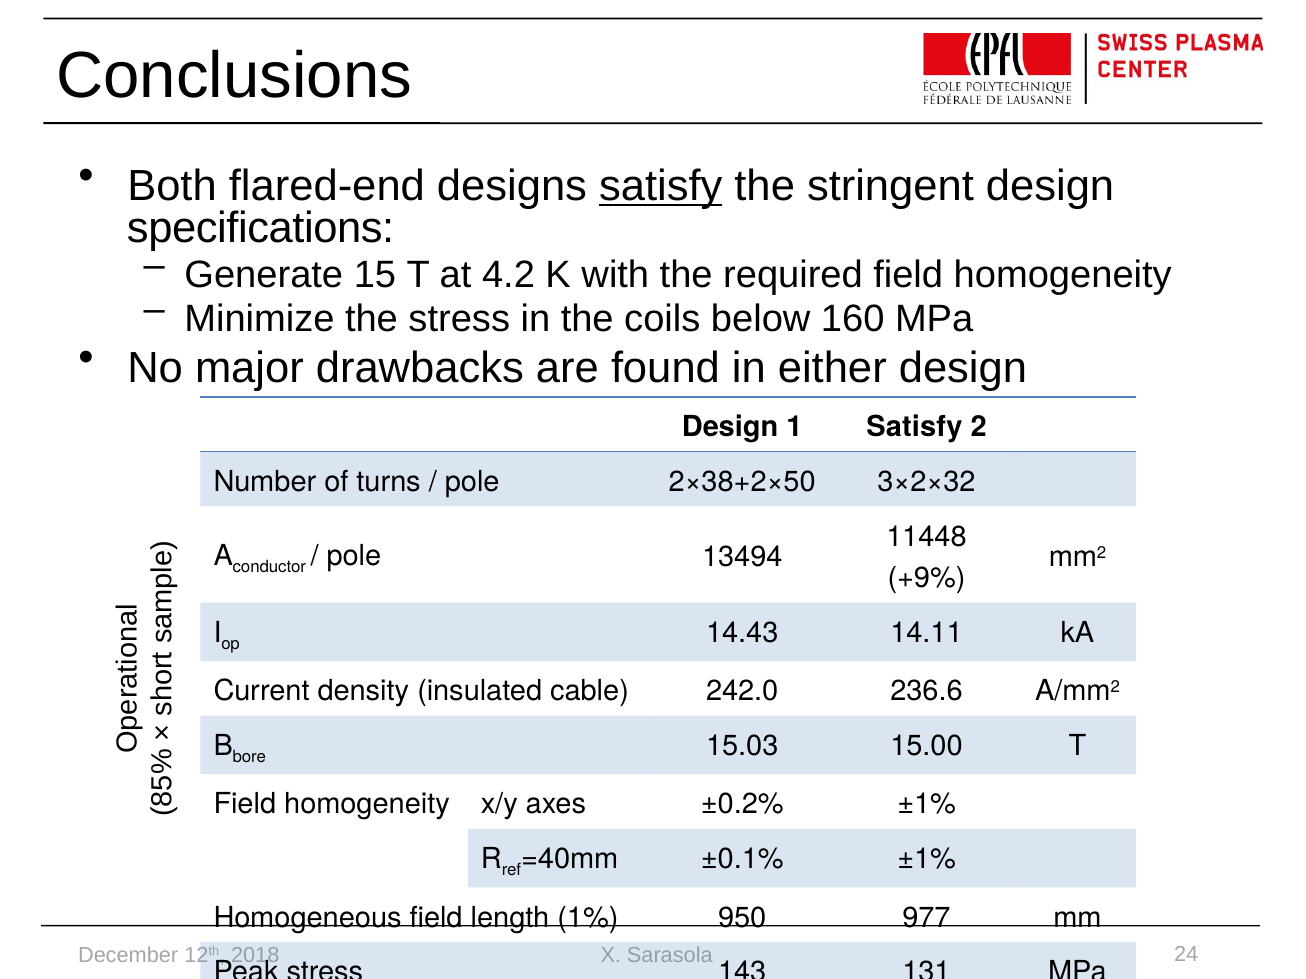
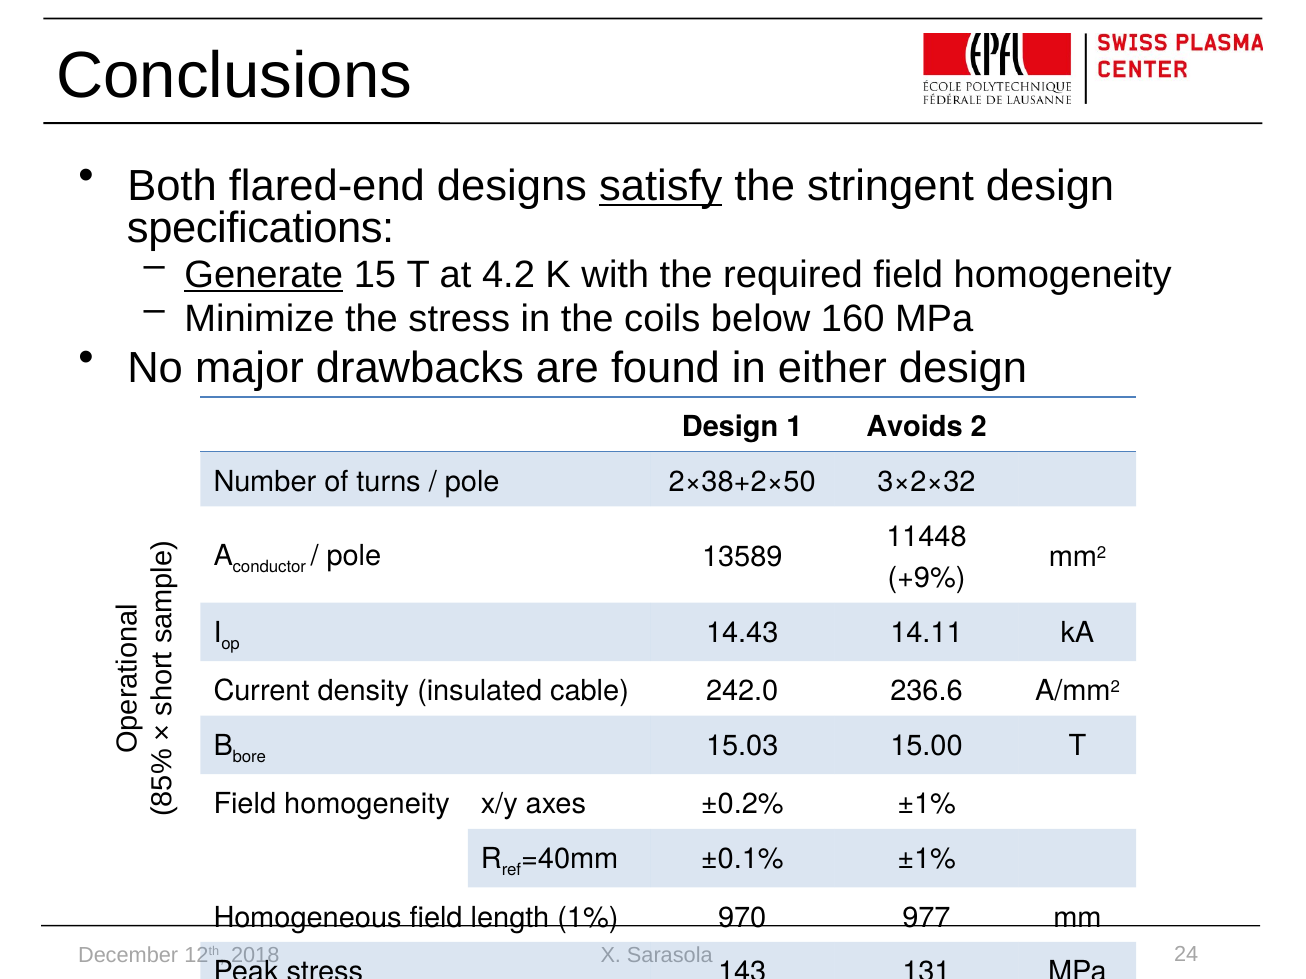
Generate underline: none -> present (264, 275)
1 Satisfy: Satisfy -> Avoids (914, 427)
13494: 13494 -> 13589 (742, 558)
950: 950 -> 970 (742, 918)
